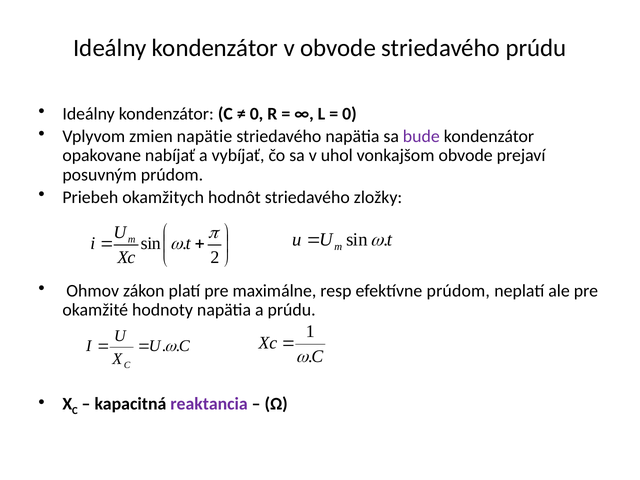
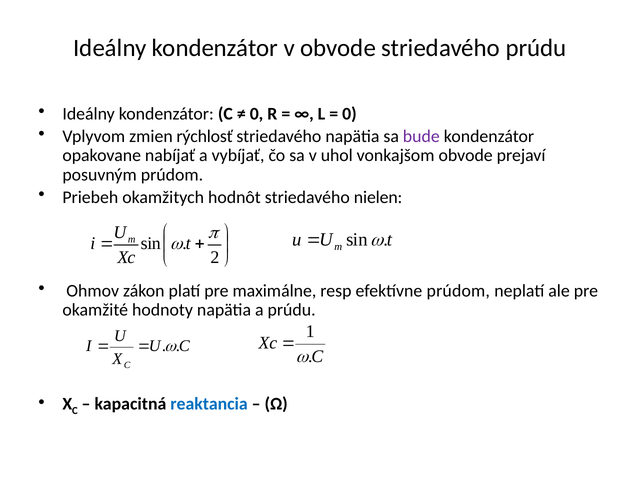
napätie: napätie -> rýchlosť (205, 136)
zložky: zložky -> nielen (378, 197)
reaktancia colour: purple -> blue (209, 404)
